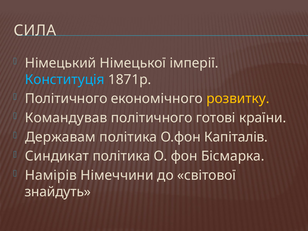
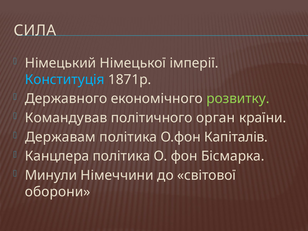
Політичного: Політичного -> Державного (66, 99)
розвитку colour: yellow -> light green (238, 99)
готові: готові -> орган (216, 118)
Синдикат: Синдикат -> Канцлера (57, 156)
Намірів: Намірів -> Минули (51, 175)
знайдуть: знайдуть -> оборони (58, 192)
